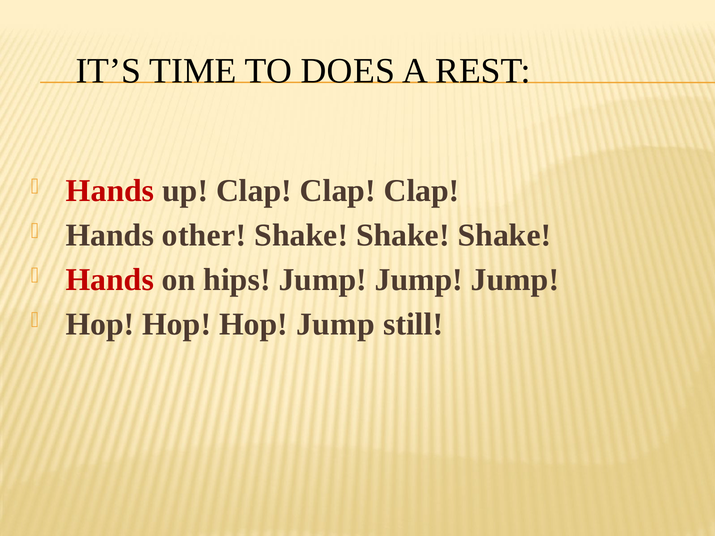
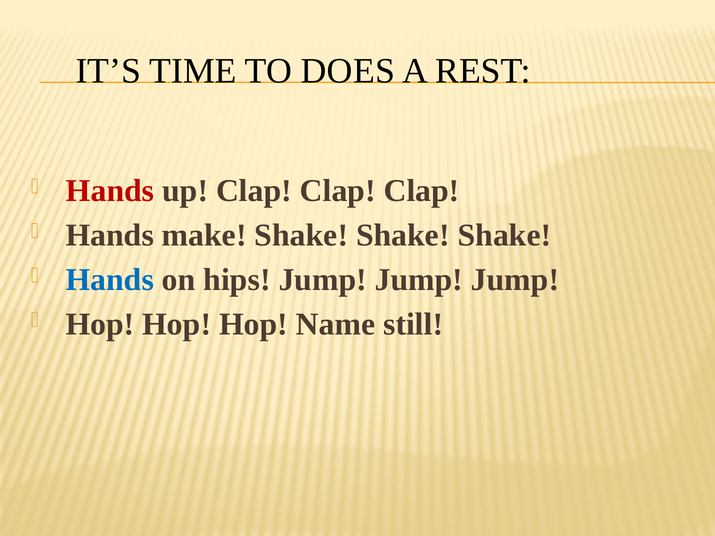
other: other -> make (204, 235)
Hands colour: red -> blue (110, 280)
Hop Jump: Jump -> Name (336, 324)
